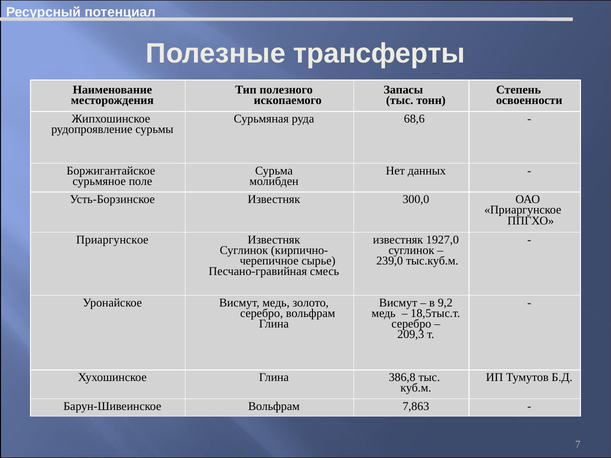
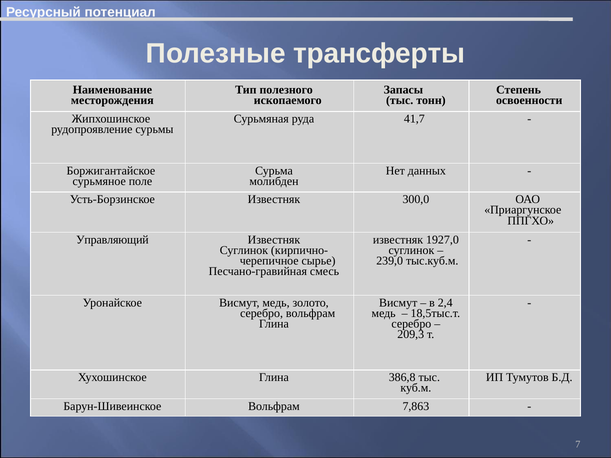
68,6: 68,6 -> 41,7 (414, 119)
Приаргунское: Приаргунское -> Управляющий (112, 240)
9,2: 9,2 -> 2,4 (445, 303)
